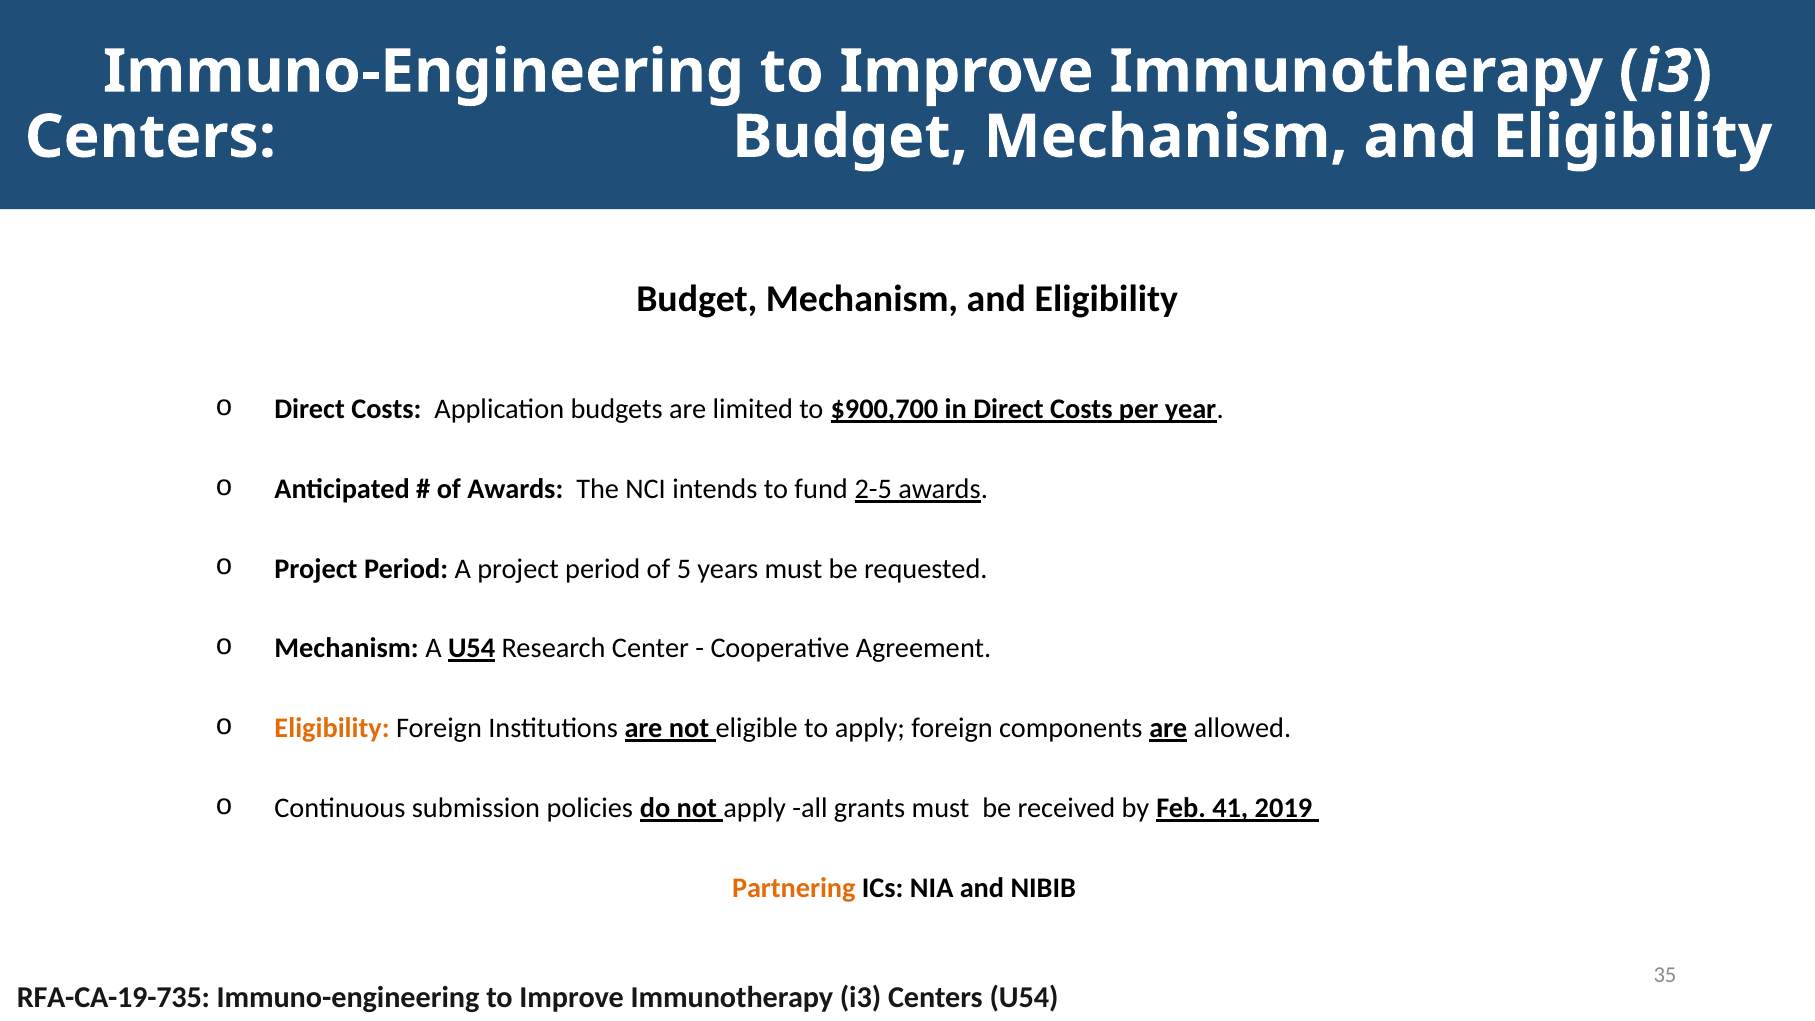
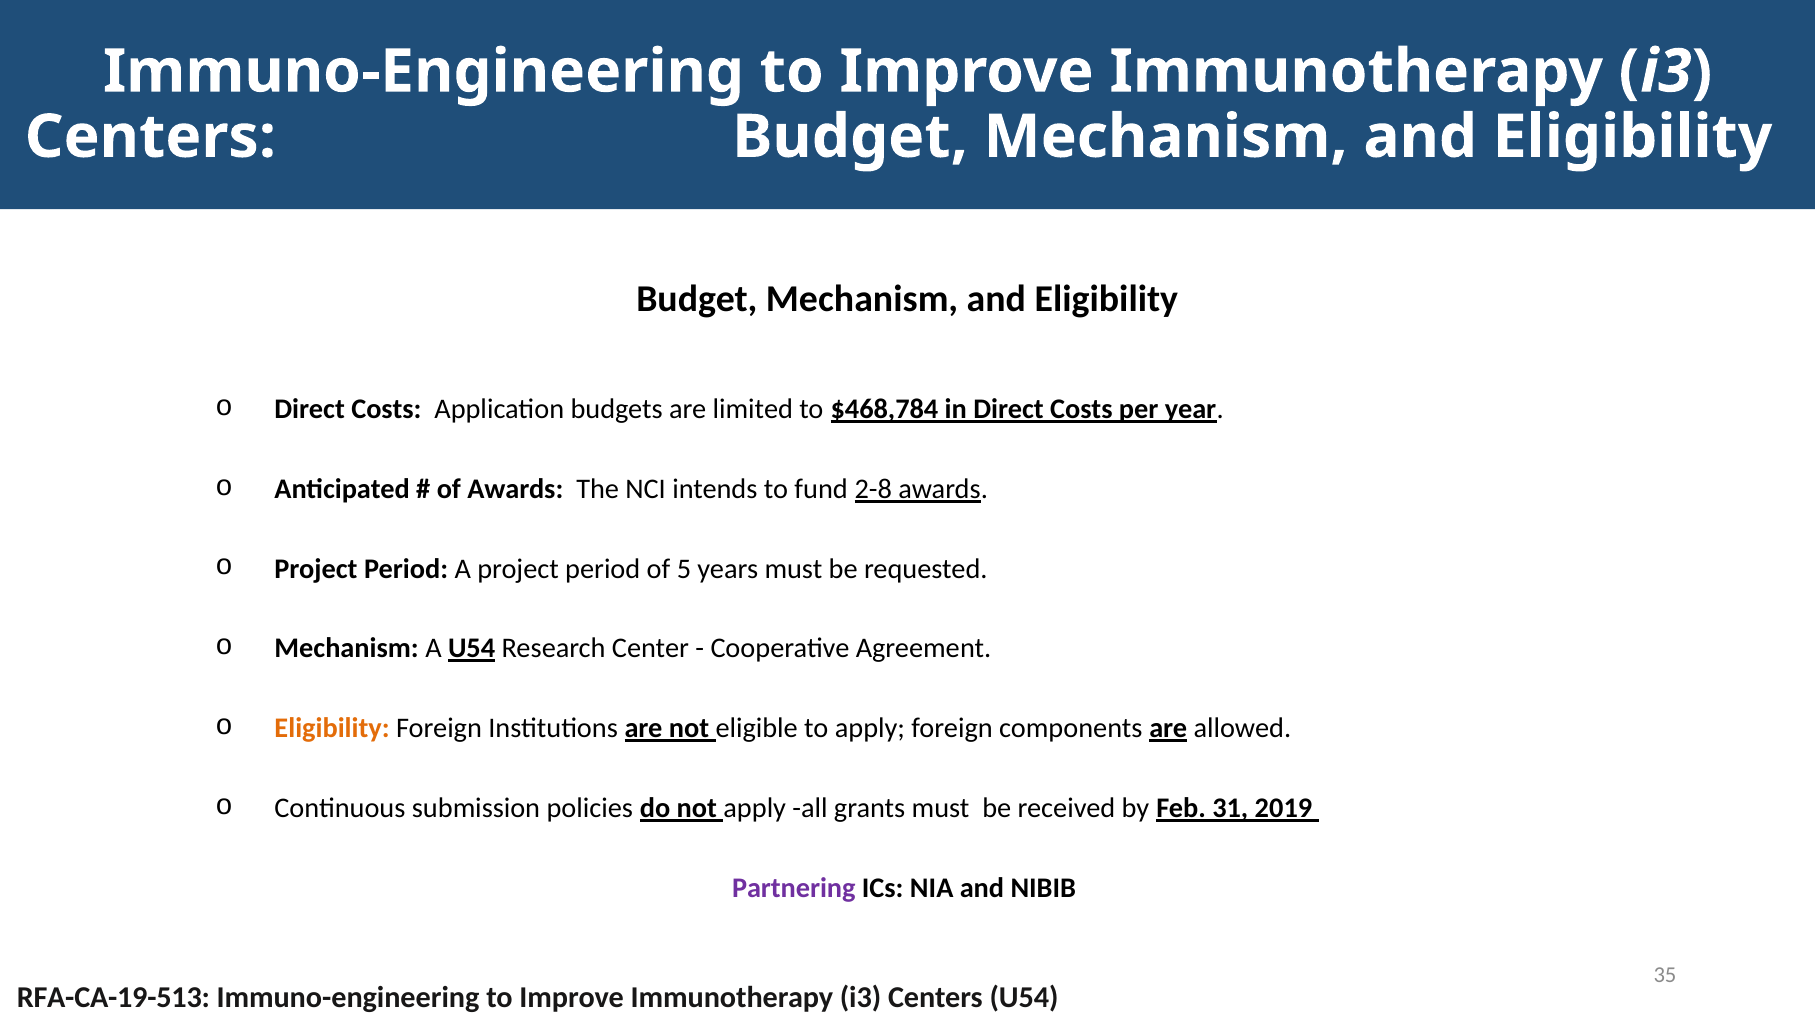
$900,700: $900,700 -> $468,784 (884, 409)
2-5: 2-5 -> 2-8 (873, 489)
41: 41 -> 31 (1230, 808)
Partnering colour: orange -> purple (794, 888)
RFA-CA-19-735: RFA-CA-19-735 -> RFA-CA-19-513 (113, 998)
